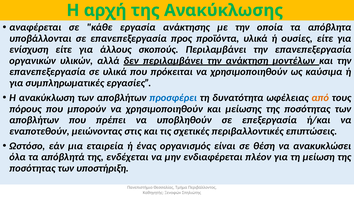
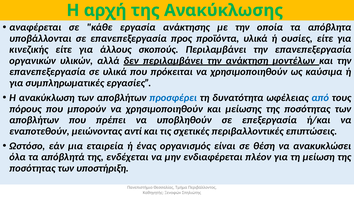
ενίσχυση: ενίσχυση -> κινεζικής (29, 50)
από colour: orange -> blue (320, 98)
στις: στις -> αντί (133, 131)
